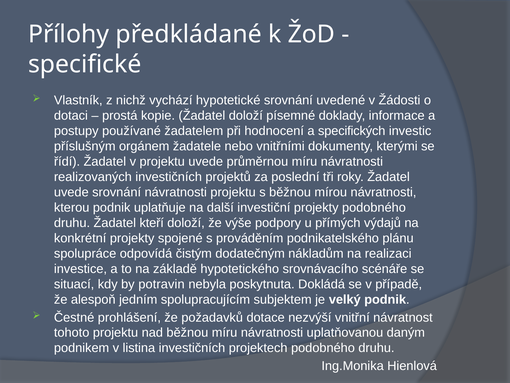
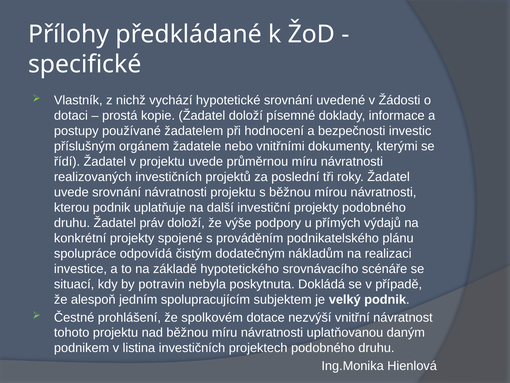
specifických: specifických -> bezpečnosti (352, 131)
kteří: kteří -> práv (152, 223)
požadavků: požadavků -> spolkovém (212, 317)
